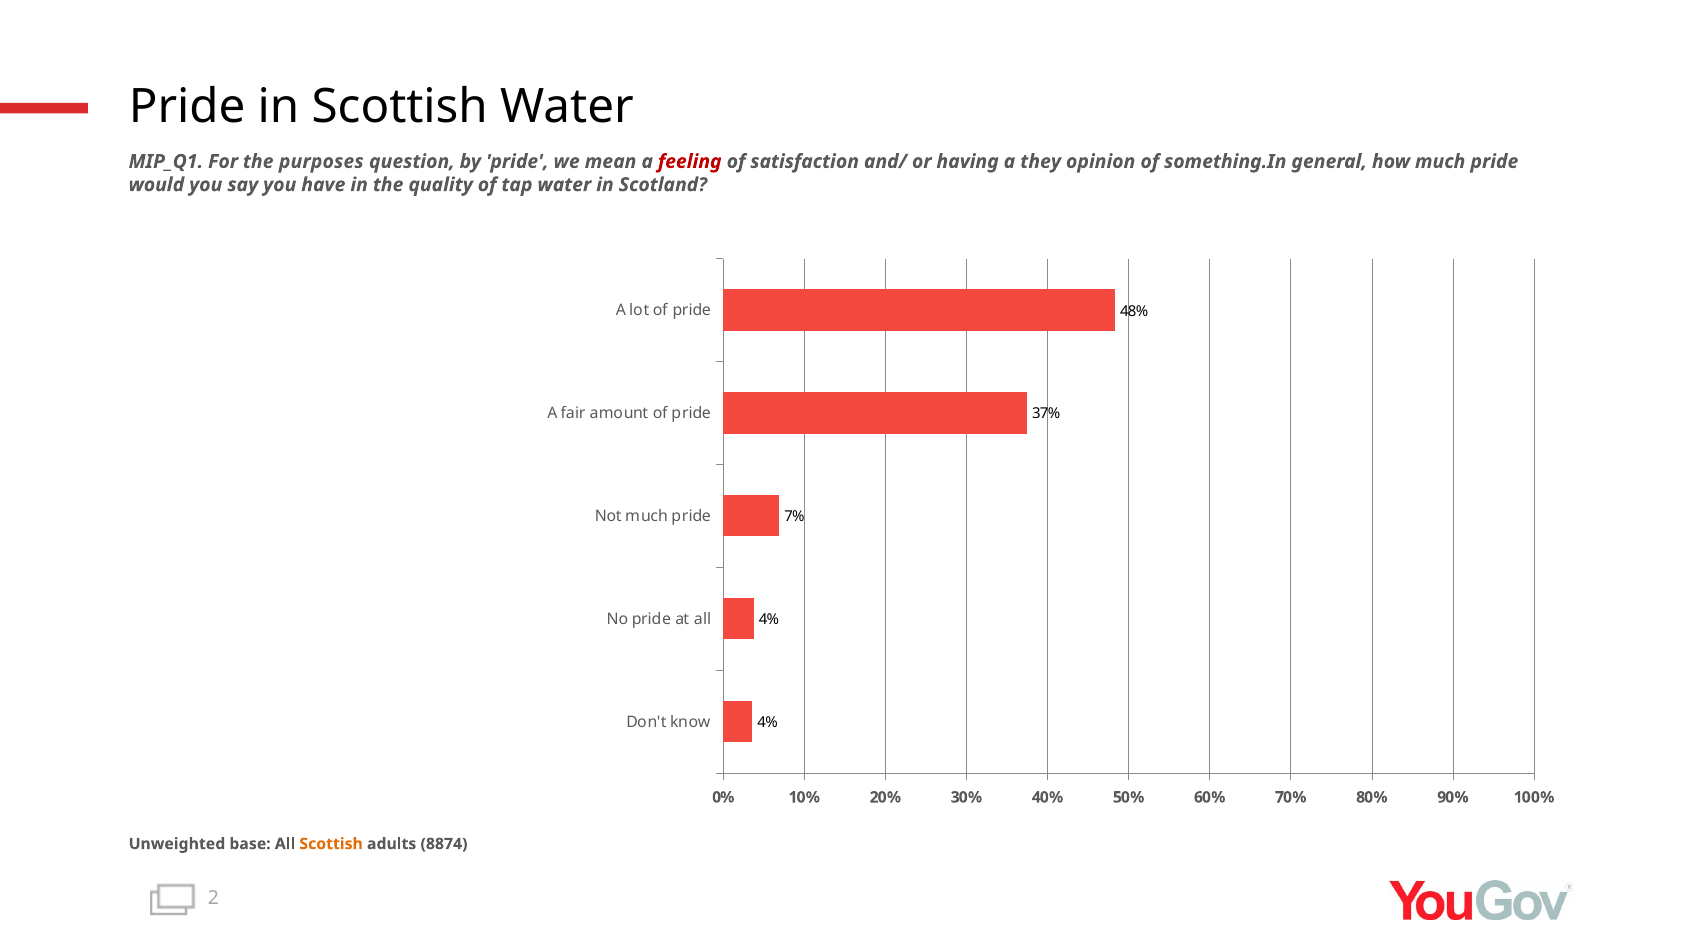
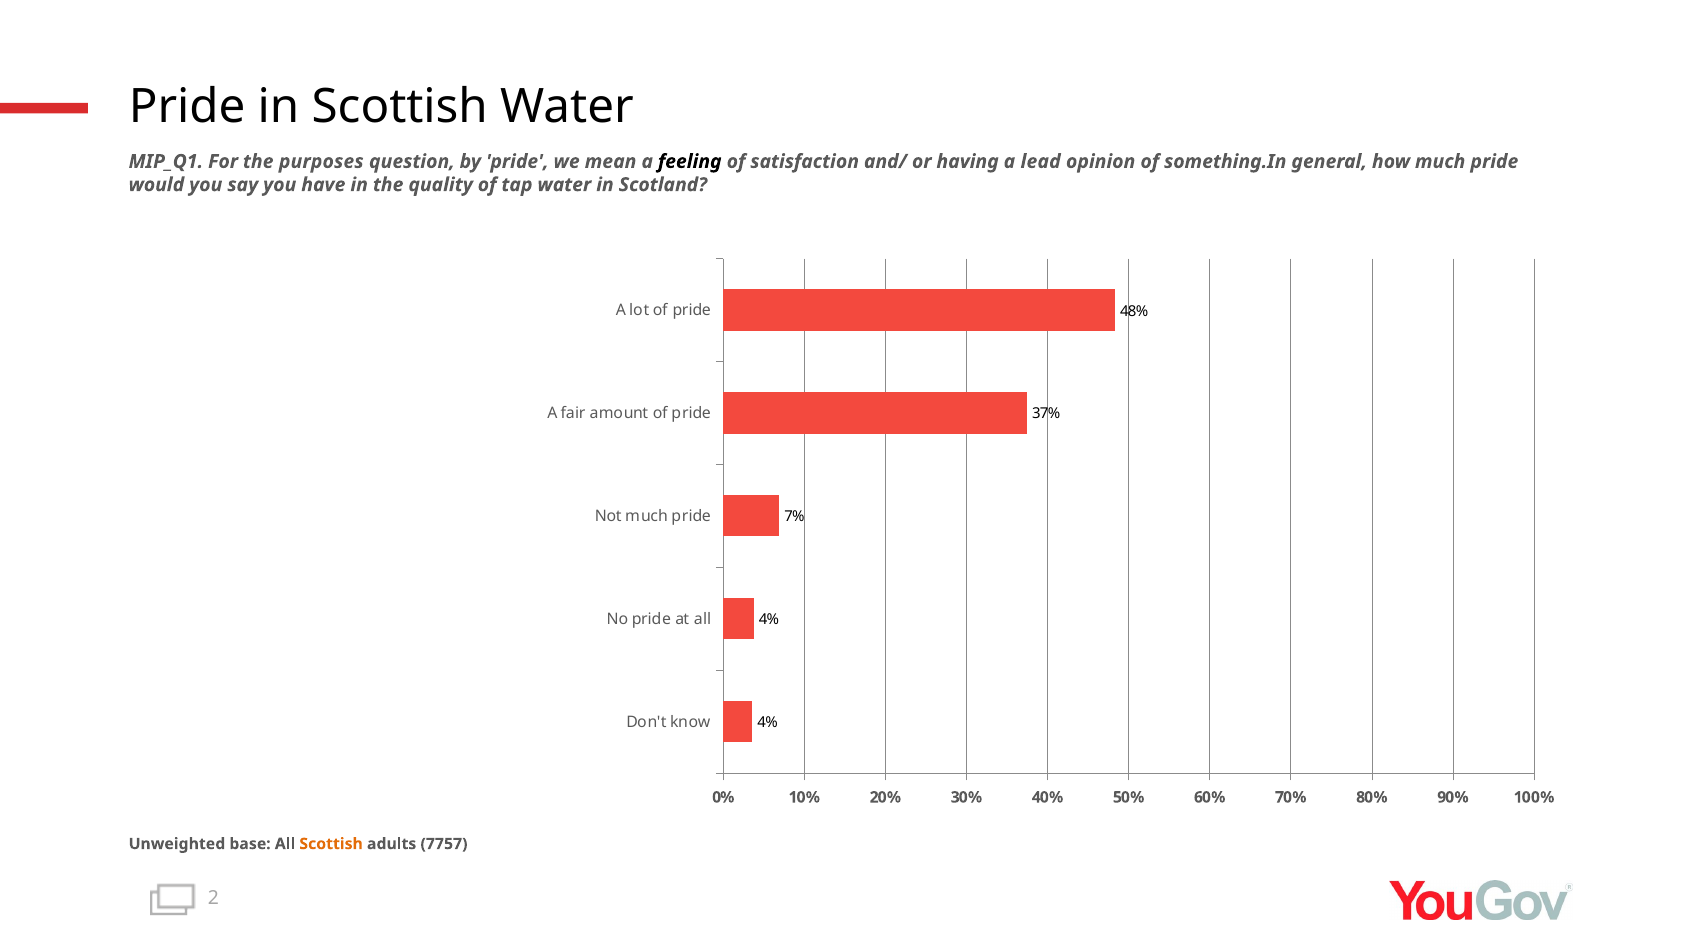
feeling colour: red -> black (690, 162)
they: they -> lead (1041, 162)
8874: 8874 -> 7757 (444, 844)
